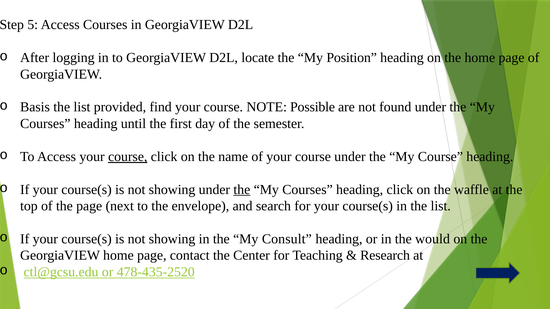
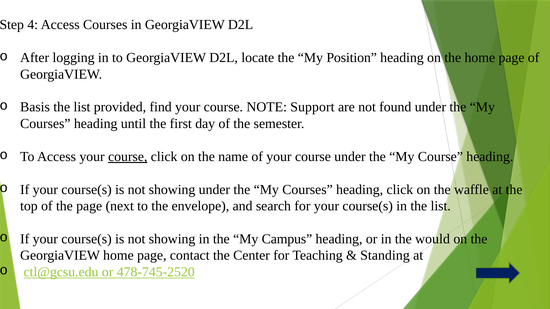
5: 5 -> 4 (33, 25)
Possible: Possible -> Support (312, 107)
the underline: present -> none (242, 190)
Consult: Consult -> Campus (287, 239)
Research: Research -> Standing (385, 256)
478-435-2520: 478-435-2520 -> 478-745-2520 (156, 272)
